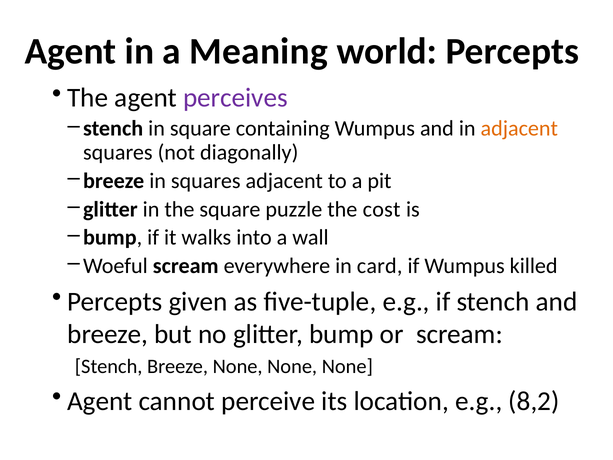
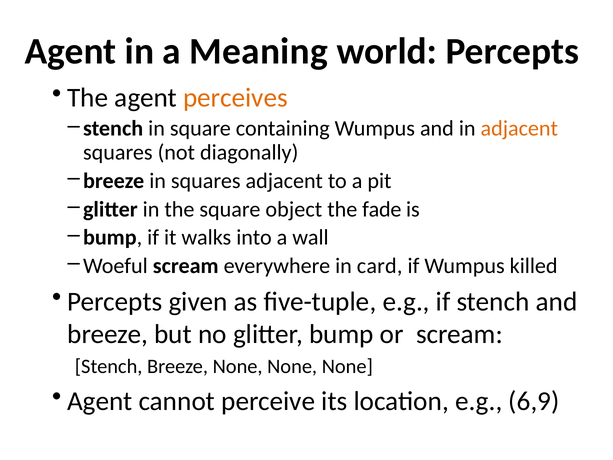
perceives colour: purple -> orange (235, 98)
puzzle: puzzle -> object (294, 209)
cost: cost -> fade (382, 209)
8,2: 8,2 -> 6,9 (534, 401)
